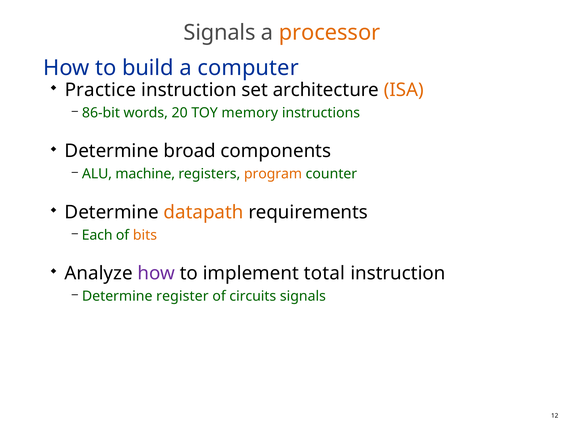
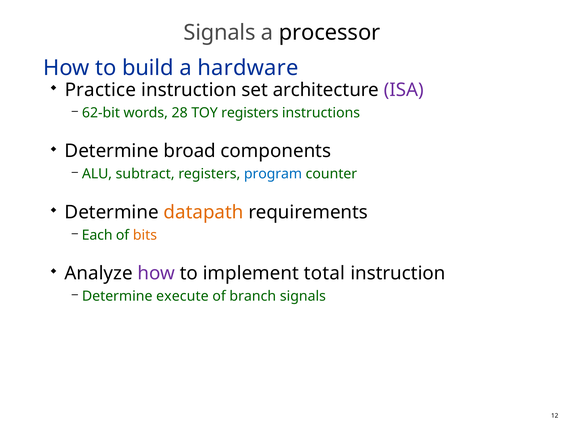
processor colour: orange -> black (330, 33)
computer: computer -> hardware (248, 68)
ISA colour: orange -> purple (404, 90)
86-bit: 86-bit -> 62-bit (101, 113)
20: 20 -> 28 (180, 113)
TOY memory: memory -> registers (250, 113)
machine: machine -> subtract (145, 174)
program colour: orange -> blue (273, 174)
register: register -> execute (182, 296)
circuits: circuits -> branch (253, 296)
